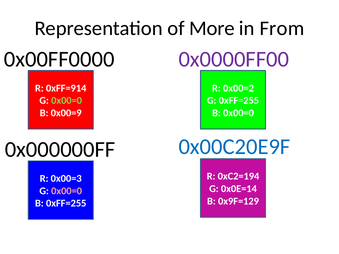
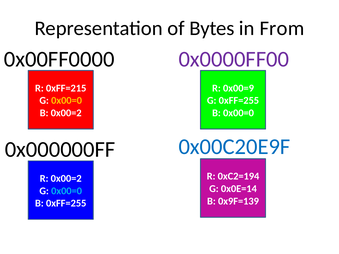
More: More -> Bytes (212, 28)
0xFF=914: 0xFF=914 -> 0xFF=215 (66, 88)
0x00=2: 0x00=2 -> 0x00=9 (238, 88)
0x00=0 colour: light green -> yellow (67, 101)
B 0x00=9: 0x00=9 -> 0x00=2 (66, 113)
R 0x00=3: 0x00=3 -> 0x00=2 (66, 179)
0x00=0 colour: pink -> light blue (67, 191)
0x9F=129: 0x9F=129 -> 0x9F=139 (238, 201)
